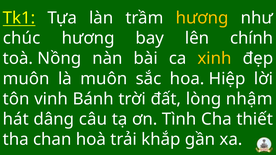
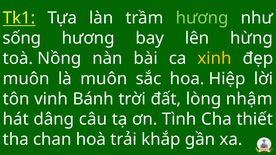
hương colour: yellow -> light green (202, 18)
chúc: chúc -> sống (22, 38)
chính: chính -> hừng (251, 38)
